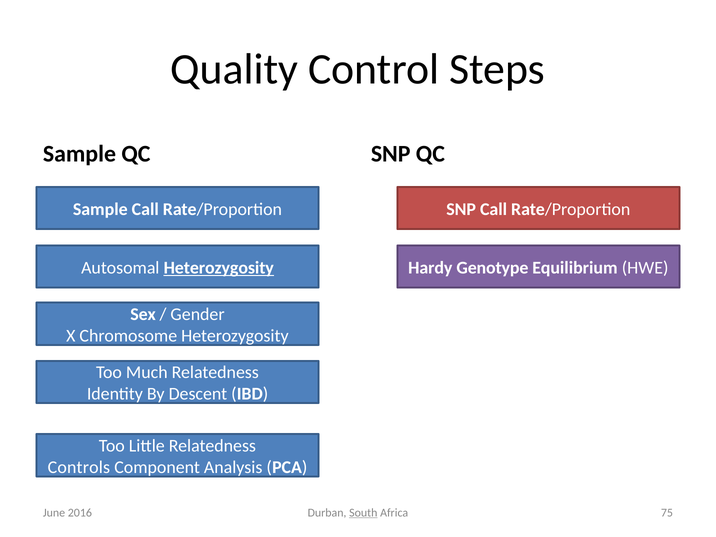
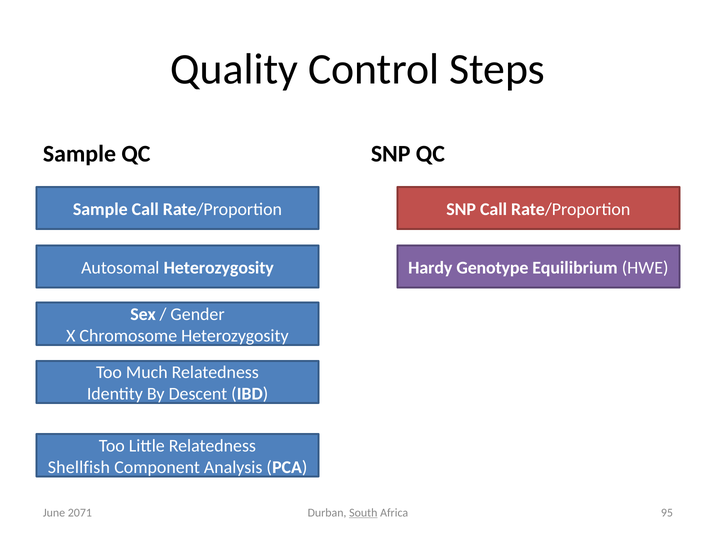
Heterozygosity underline: present -> none (219, 268)
Controls: Controls -> Shellfish (79, 467)
75: 75 -> 95 (667, 513)
2016: 2016 -> 2071 (80, 513)
